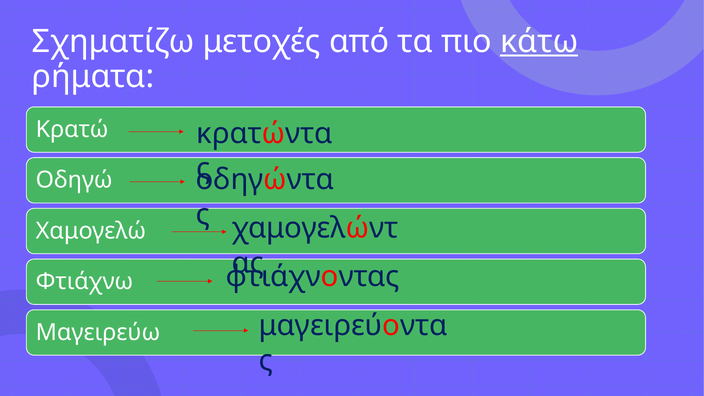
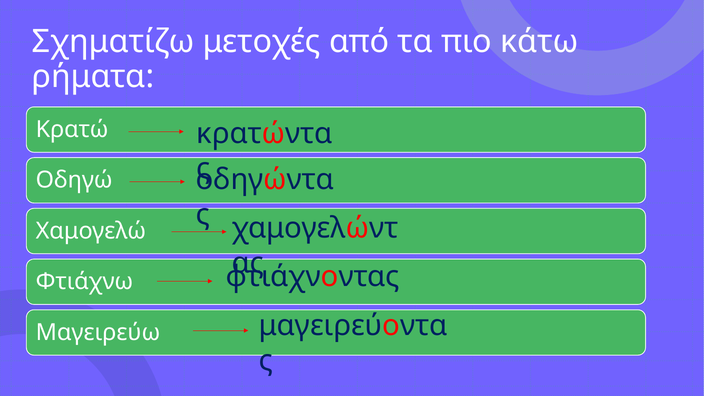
κάτω underline: present -> none (539, 42)
